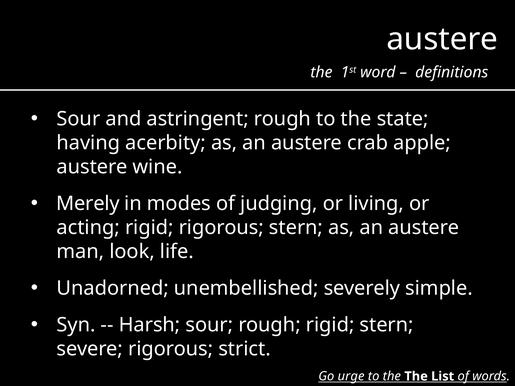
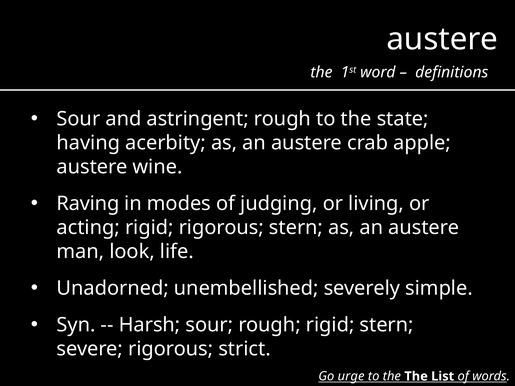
Merely: Merely -> Raving (88, 204)
